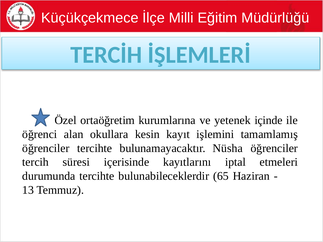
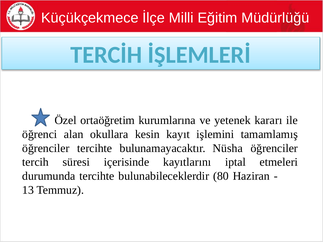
içinde: içinde -> kararı (268, 120)
65: 65 -> 80 (221, 176)
